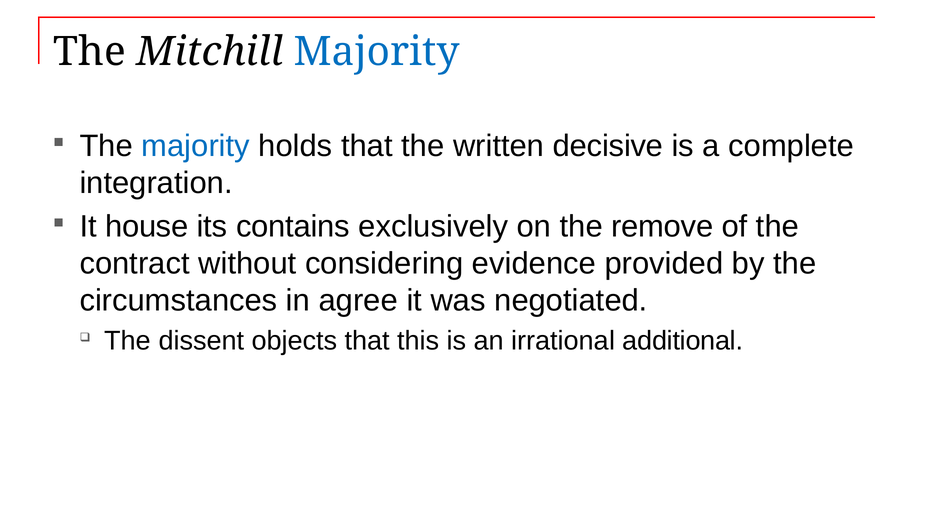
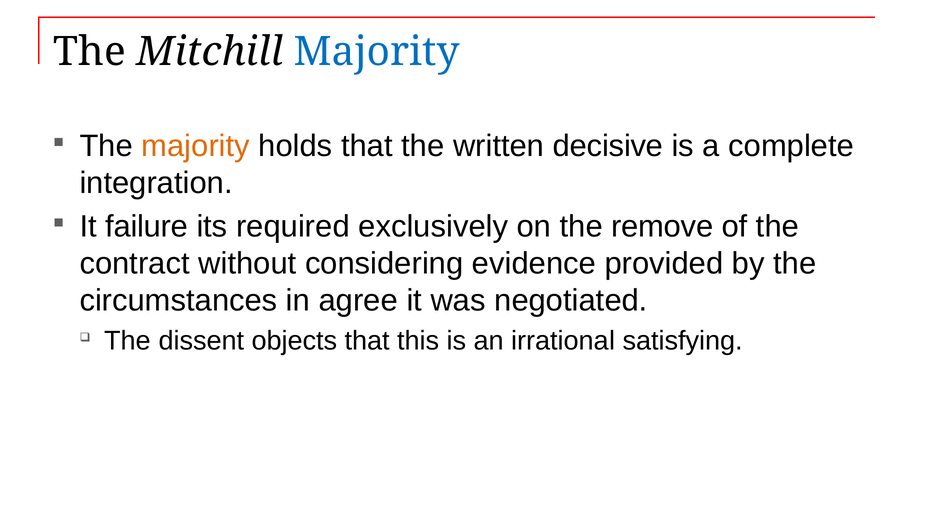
majority colour: blue -> orange (196, 146)
house: house -> failure (147, 227)
contains: contains -> required (293, 227)
additional: additional -> satisfying (683, 341)
